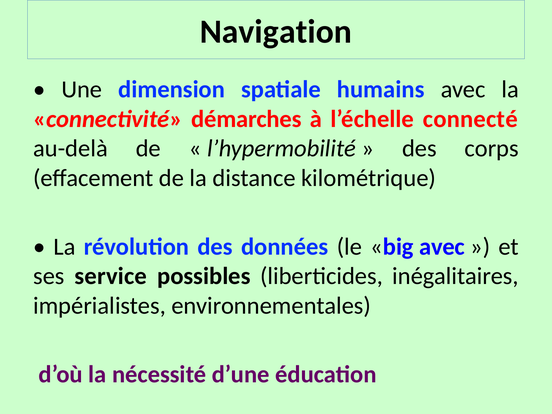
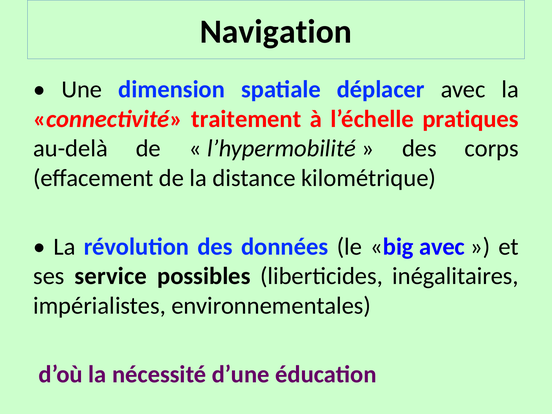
humains: humains -> déplacer (381, 90)
démarches: démarches -> traitement (246, 119)
connecté: connecté -> pratiques (470, 119)
